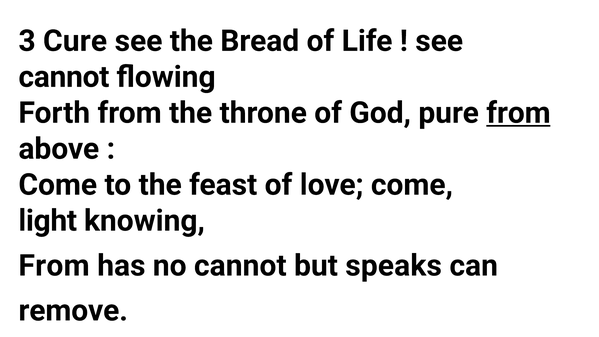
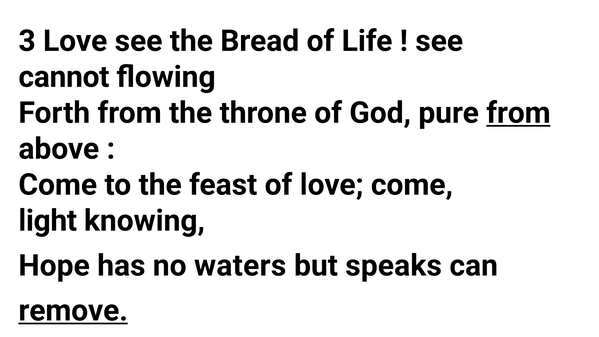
3 Cure: Cure -> Love (75, 41)
From: From -> Hope (54, 266)
no cannot: cannot -> waters (240, 266)
remove underline: none -> present (73, 311)
